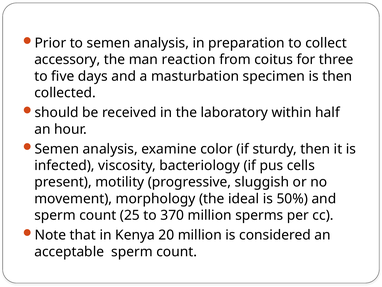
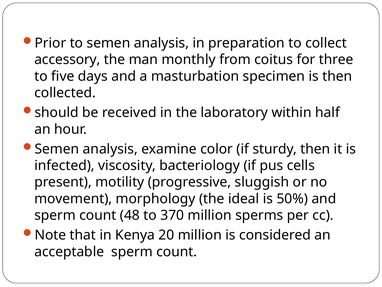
reaction: reaction -> monthly (189, 60)
25: 25 -> 48 (130, 215)
